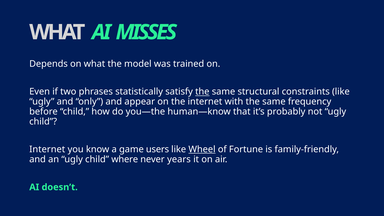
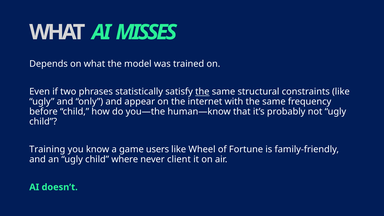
Internet: Internet -> Training (47, 149)
Wheel underline: present -> none (202, 149)
years: years -> client (179, 159)
